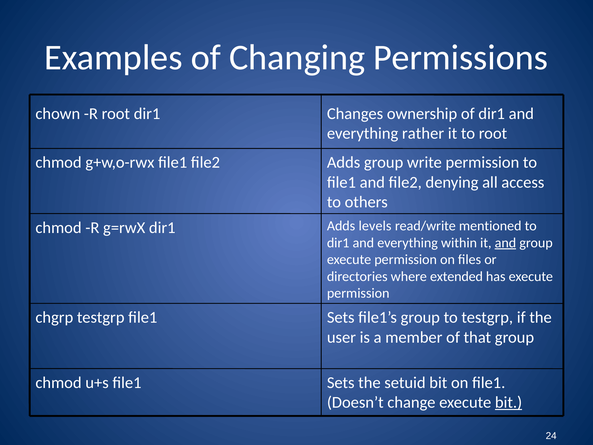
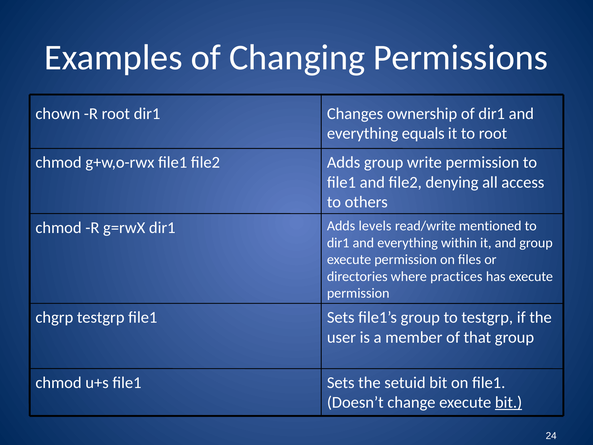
rather: rather -> equals (423, 133)
and underline: present -> none (505, 243)
extended: extended -> practices (456, 276)
